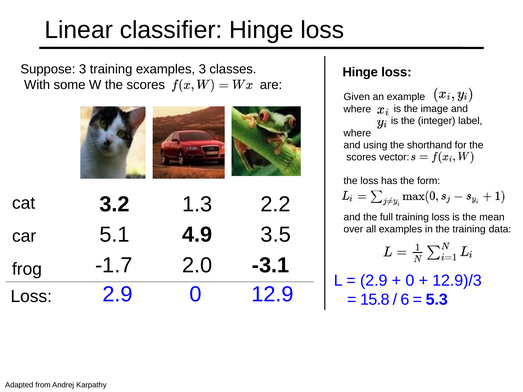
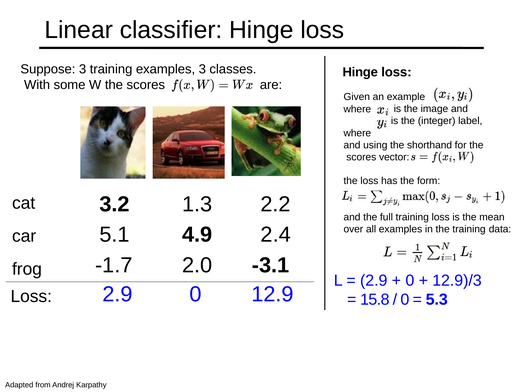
3.5: 3.5 -> 2.4 (276, 235)
6: 6 -> 0 (405, 300)
